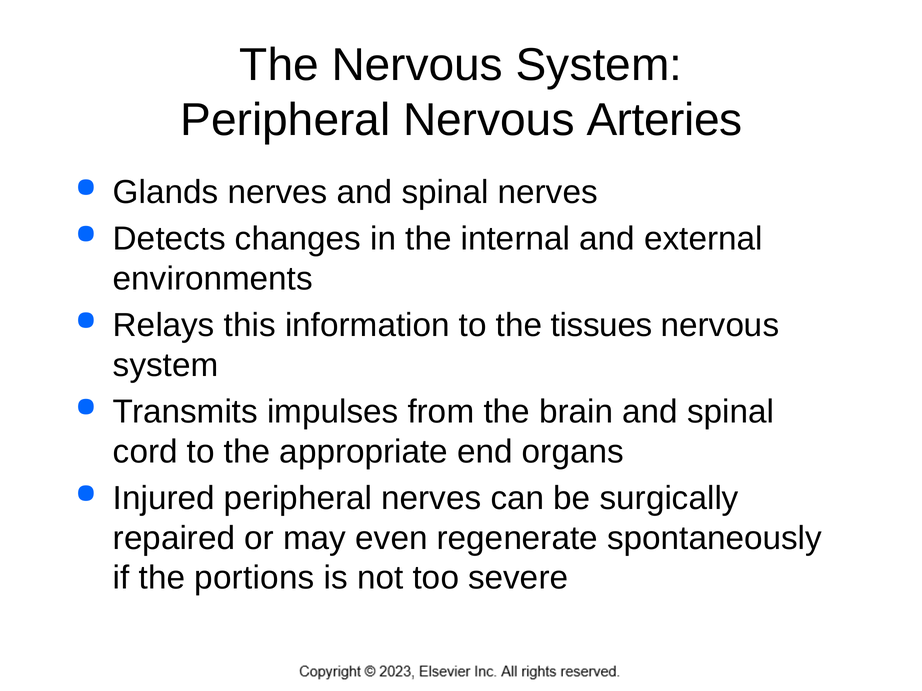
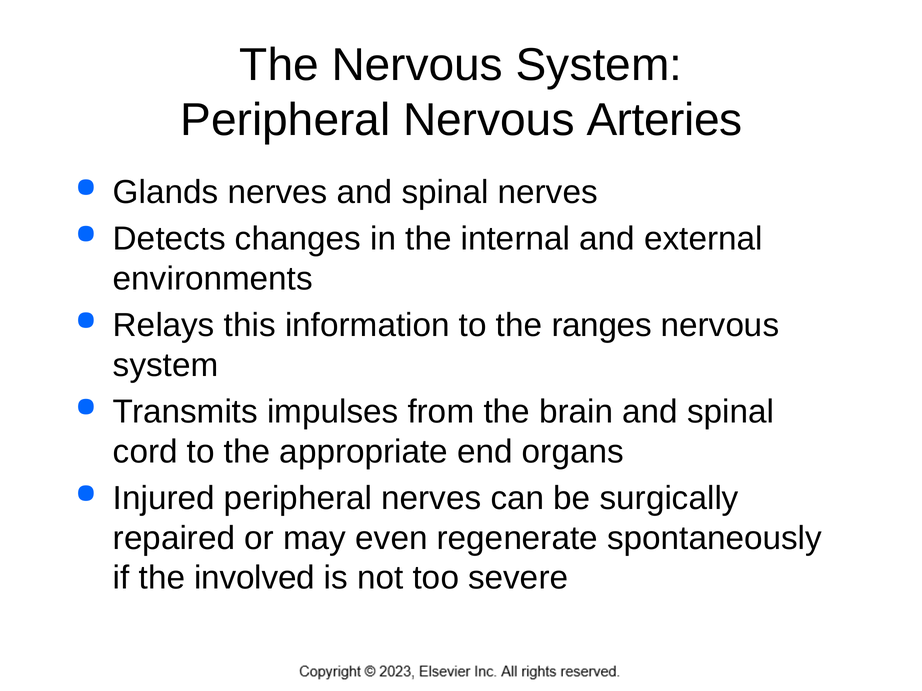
tissues: tissues -> ranges (602, 326)
portions: portions -> involved (255, 578)
